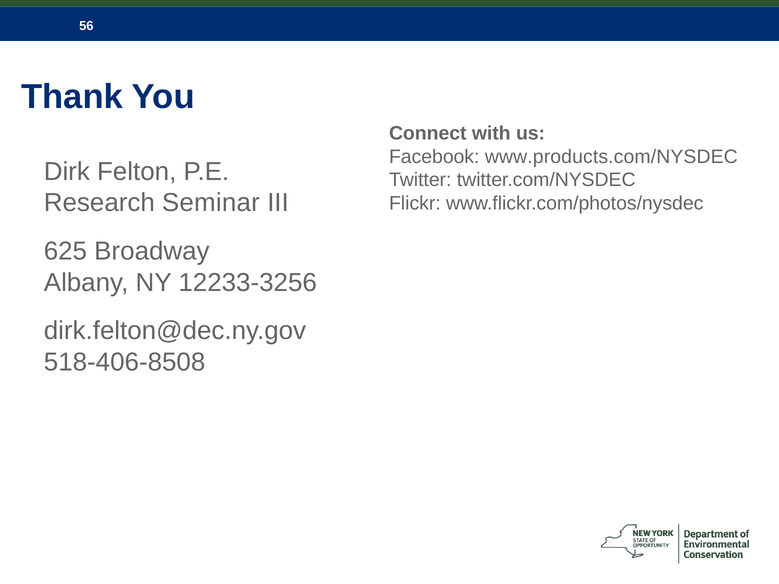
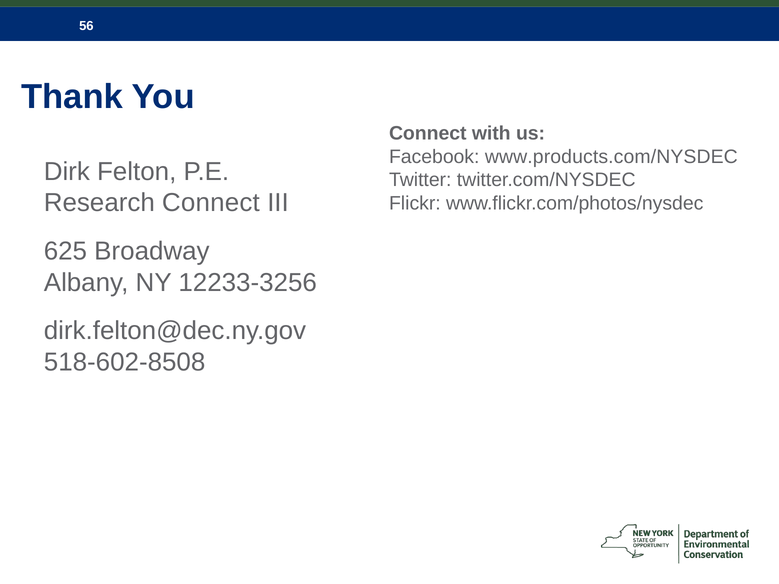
Research Seminar: Seminar -> Connect (211, 203)
518-406-8508: 518-406-8508 -> 518-602-8508 (125, 362)
